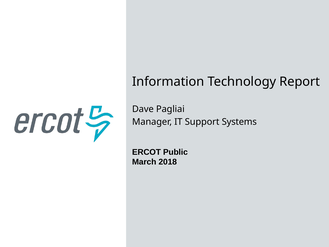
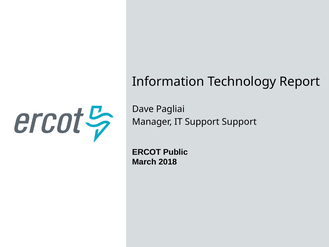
Support Systems: Systems -> Support (239, 122)
